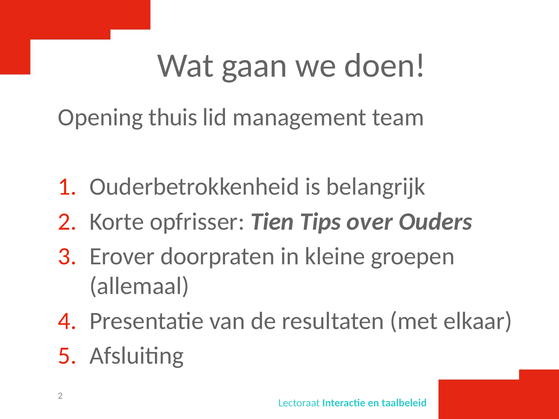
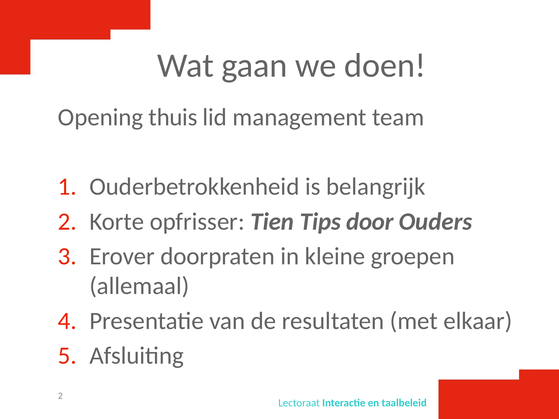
over: over -> door (370, 222)
